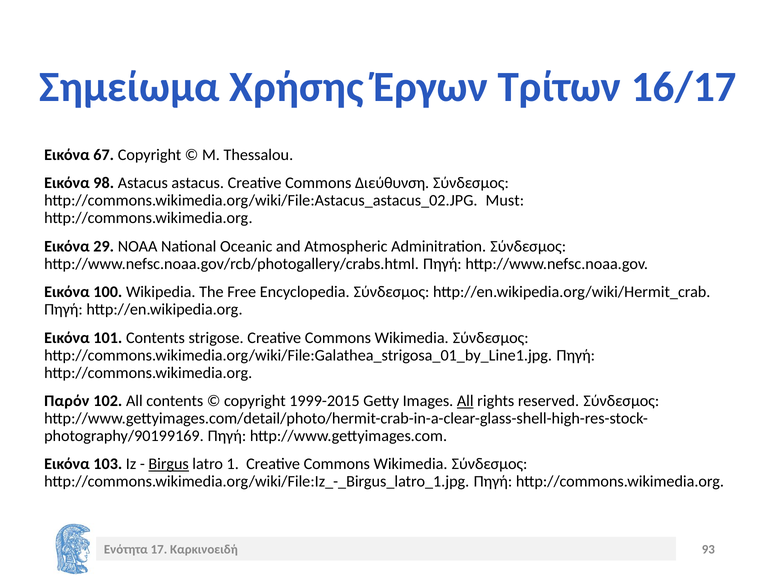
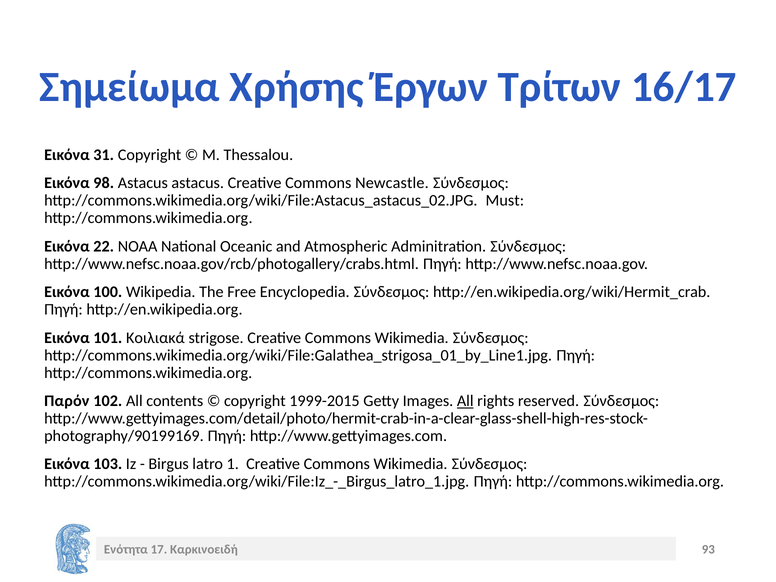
67: 67 -> 31 (104, 155)
Διεύθυνση: Διεύθυνση -> Newcastle (392, 183)
29: 29 -> 22 (104, 246)
101 Contents: Contents -> Κοιλιακά (155, 338)
Birgus underline: present -> none (169, 464)
